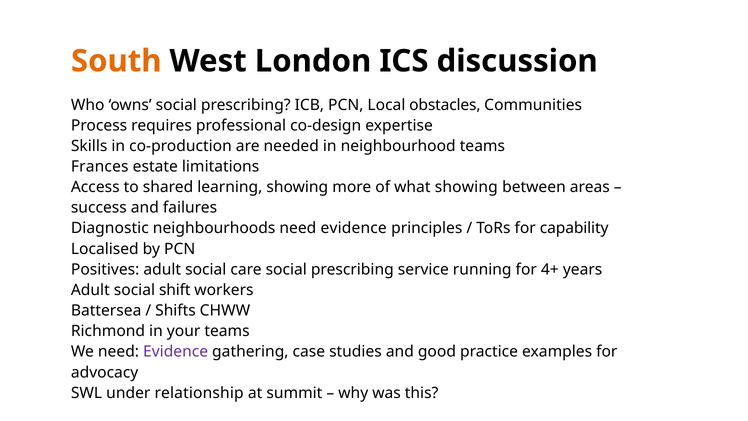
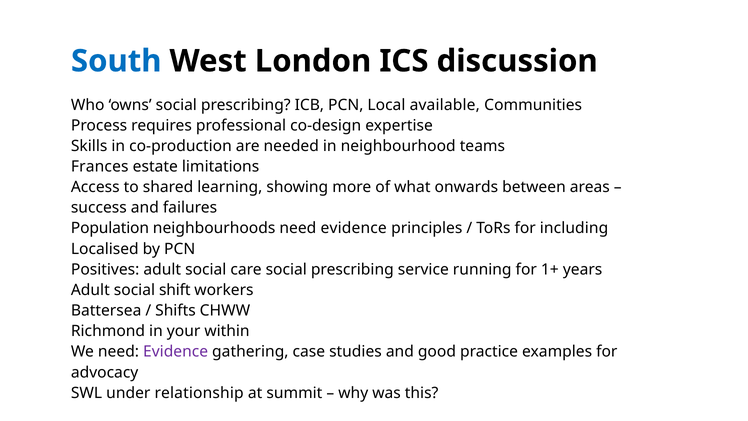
South colour: orange -> blue (116, 61)
obstacles: obstacles -> available (445, 105)
what showing: showing -> onwards (466, 187)
Diagnostic: Diagnostic -> Population (110, 228)
capability: capability -> including (574, 228)
4+: 4+ -> 1+ (550, 269)
your teams: teams -> within (227, 331)
